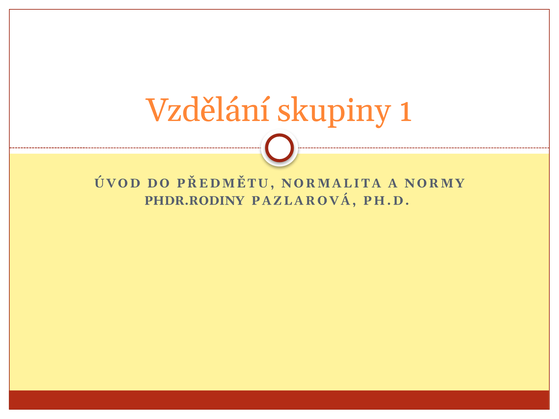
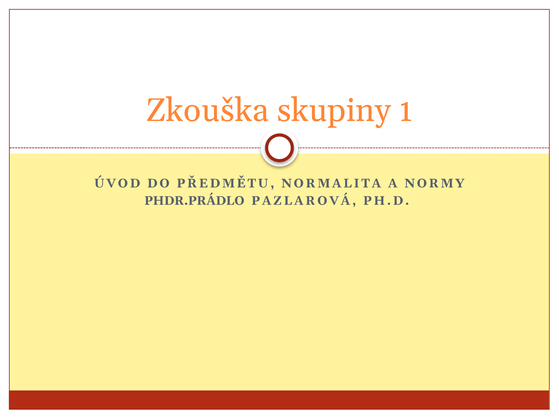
Vzdělání: Vzdělání -> Zkouška (208, 110)
PHDR.RODINY: PHDR.RODINY -> PHDR.PRÁDLO (194, 201)
